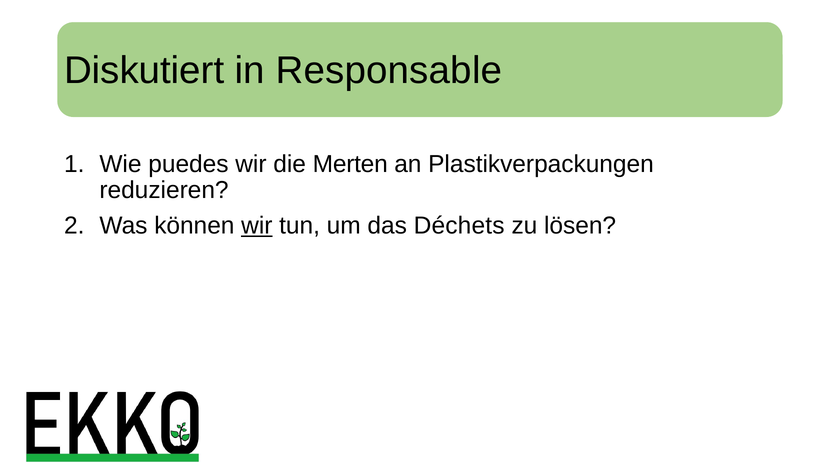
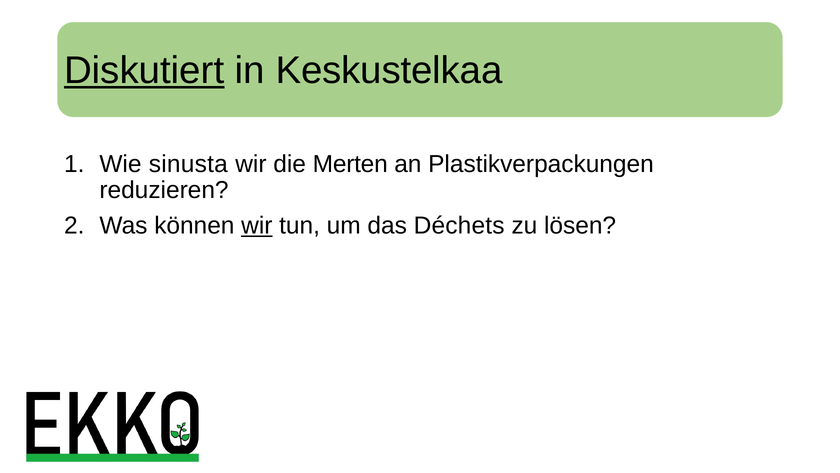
Diskutiert underline: none -> present (144, 71)
Responsable: Responsable -> Keskustelkaa (389, 71)
puedes: puedes -> sinusta (188, 164)
